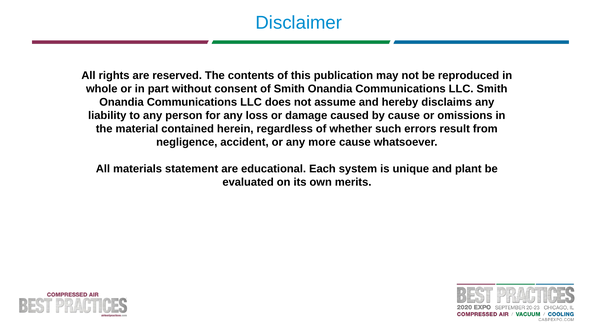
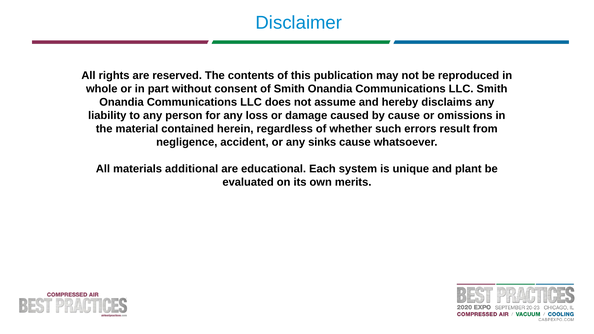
more: more -> sinks (322, 142)
statement: statement -> additional (192, 169)
